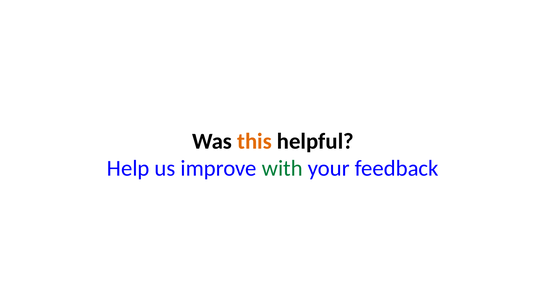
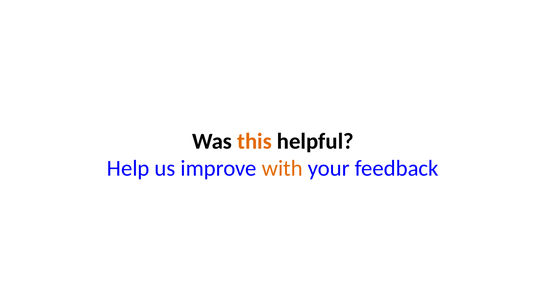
with colour: green -> orange (282, 169)
